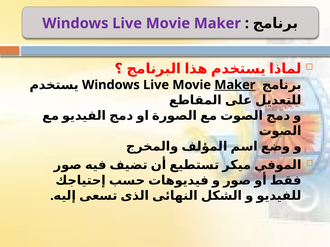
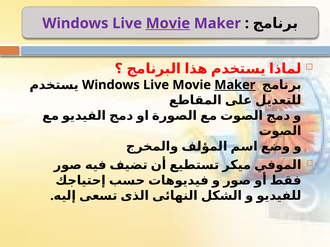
Movie underline: none -> present (168, 23)
